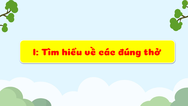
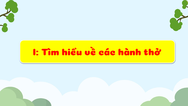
đúng: đúng -> hành (130, 52)
